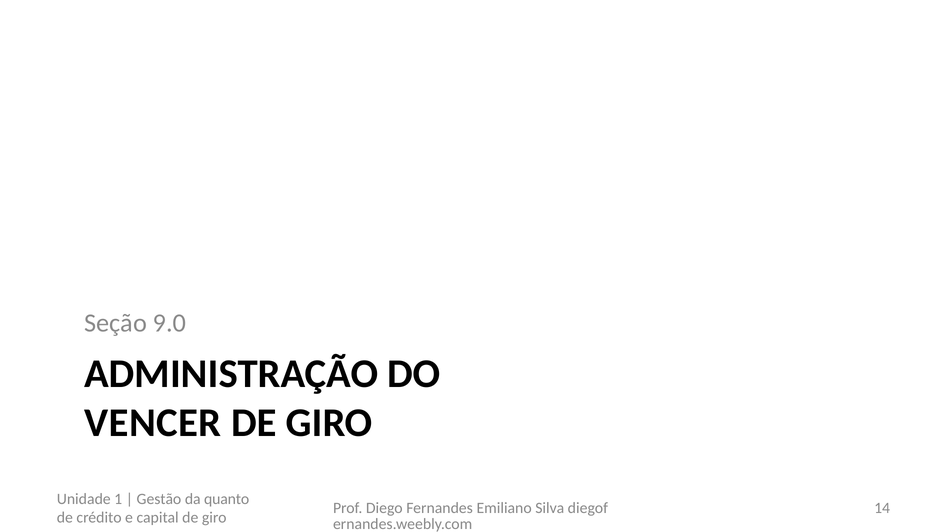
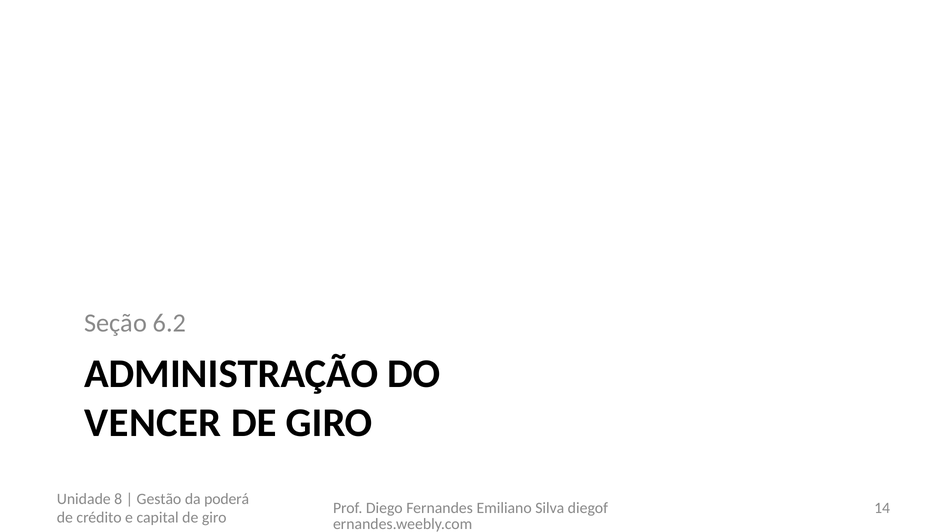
9.0: 9.0 -> 6.2 (169, 324)
1: 1 -> 8 (118, 500)
quanto: quanto -> poderá (227, 500)
